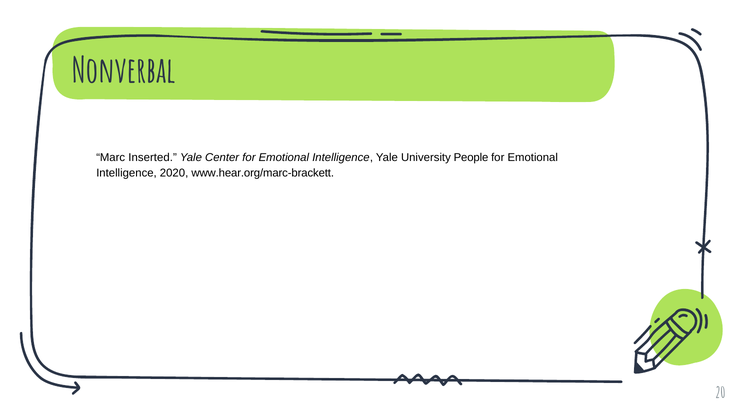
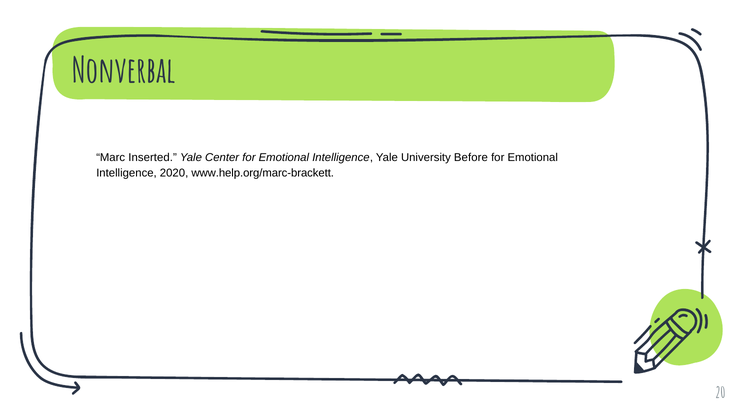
People: People -> Before (471, 157)
www.hear.org/marc-brackett: www.hear.org/marc-brackett -> www.help.org/marc-brackett (263, 173)
